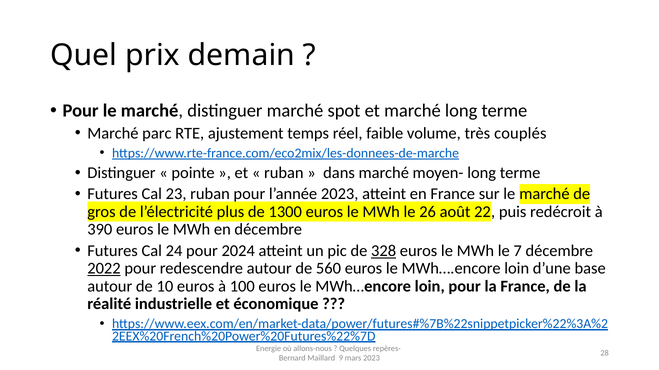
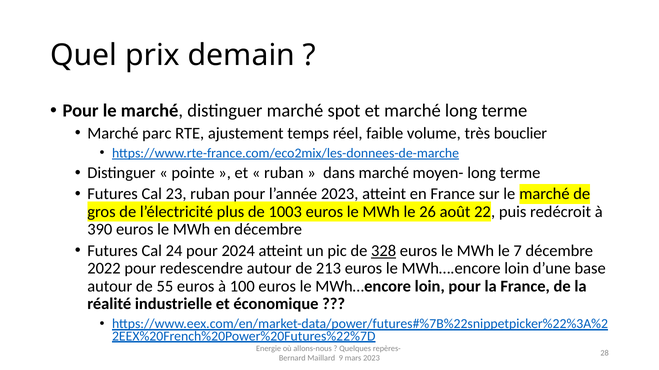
couplés: couplés -> bouclier (520, 133)
1300: 1300 -> 1003 (285, 212)
2022 underline: present -> none (104, 269)
560: 560 -> 213 (328, 269)
10: 10 -> 55 (165, 287)
